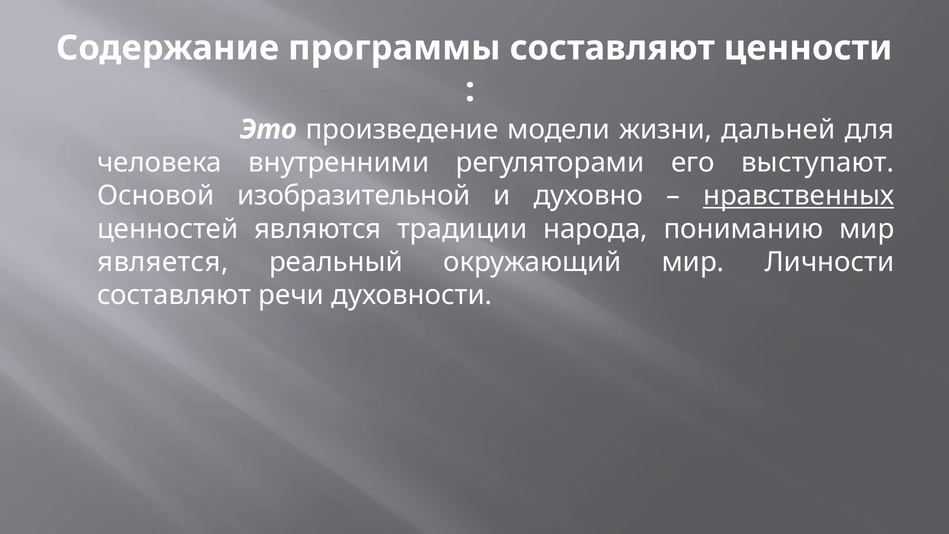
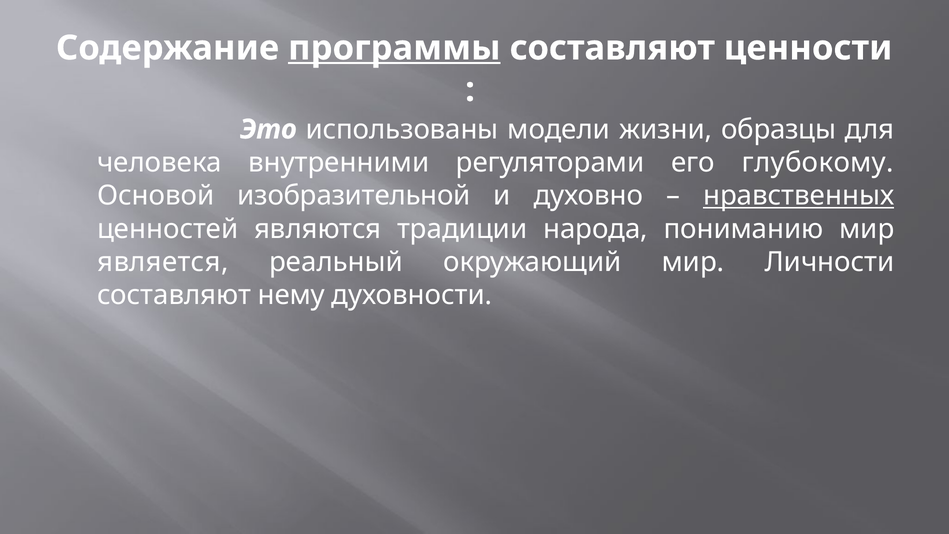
программы underline: none -> present (394, 48)
произведение: произведение -> использованы (402, 129)
дальней: дальней -> образцы (779, 129)
выступают: выступают -> глубокому (818, 162)
речи: речи -> нему (291, 295)
